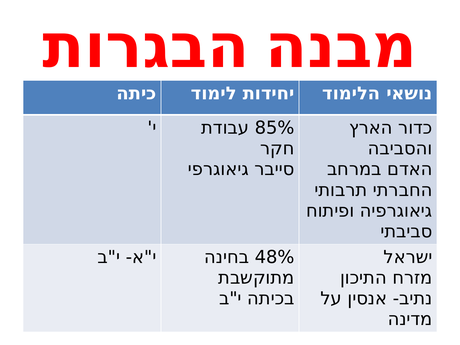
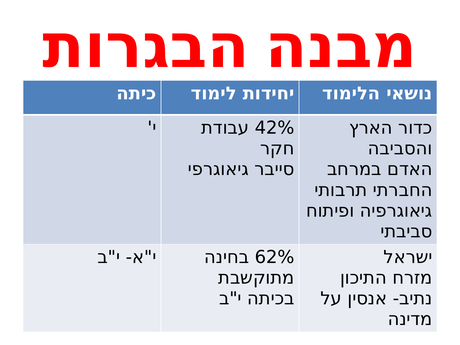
85%: 85% -> 42% (275, 128)
48%: 48% -> 62% (275, 257)
